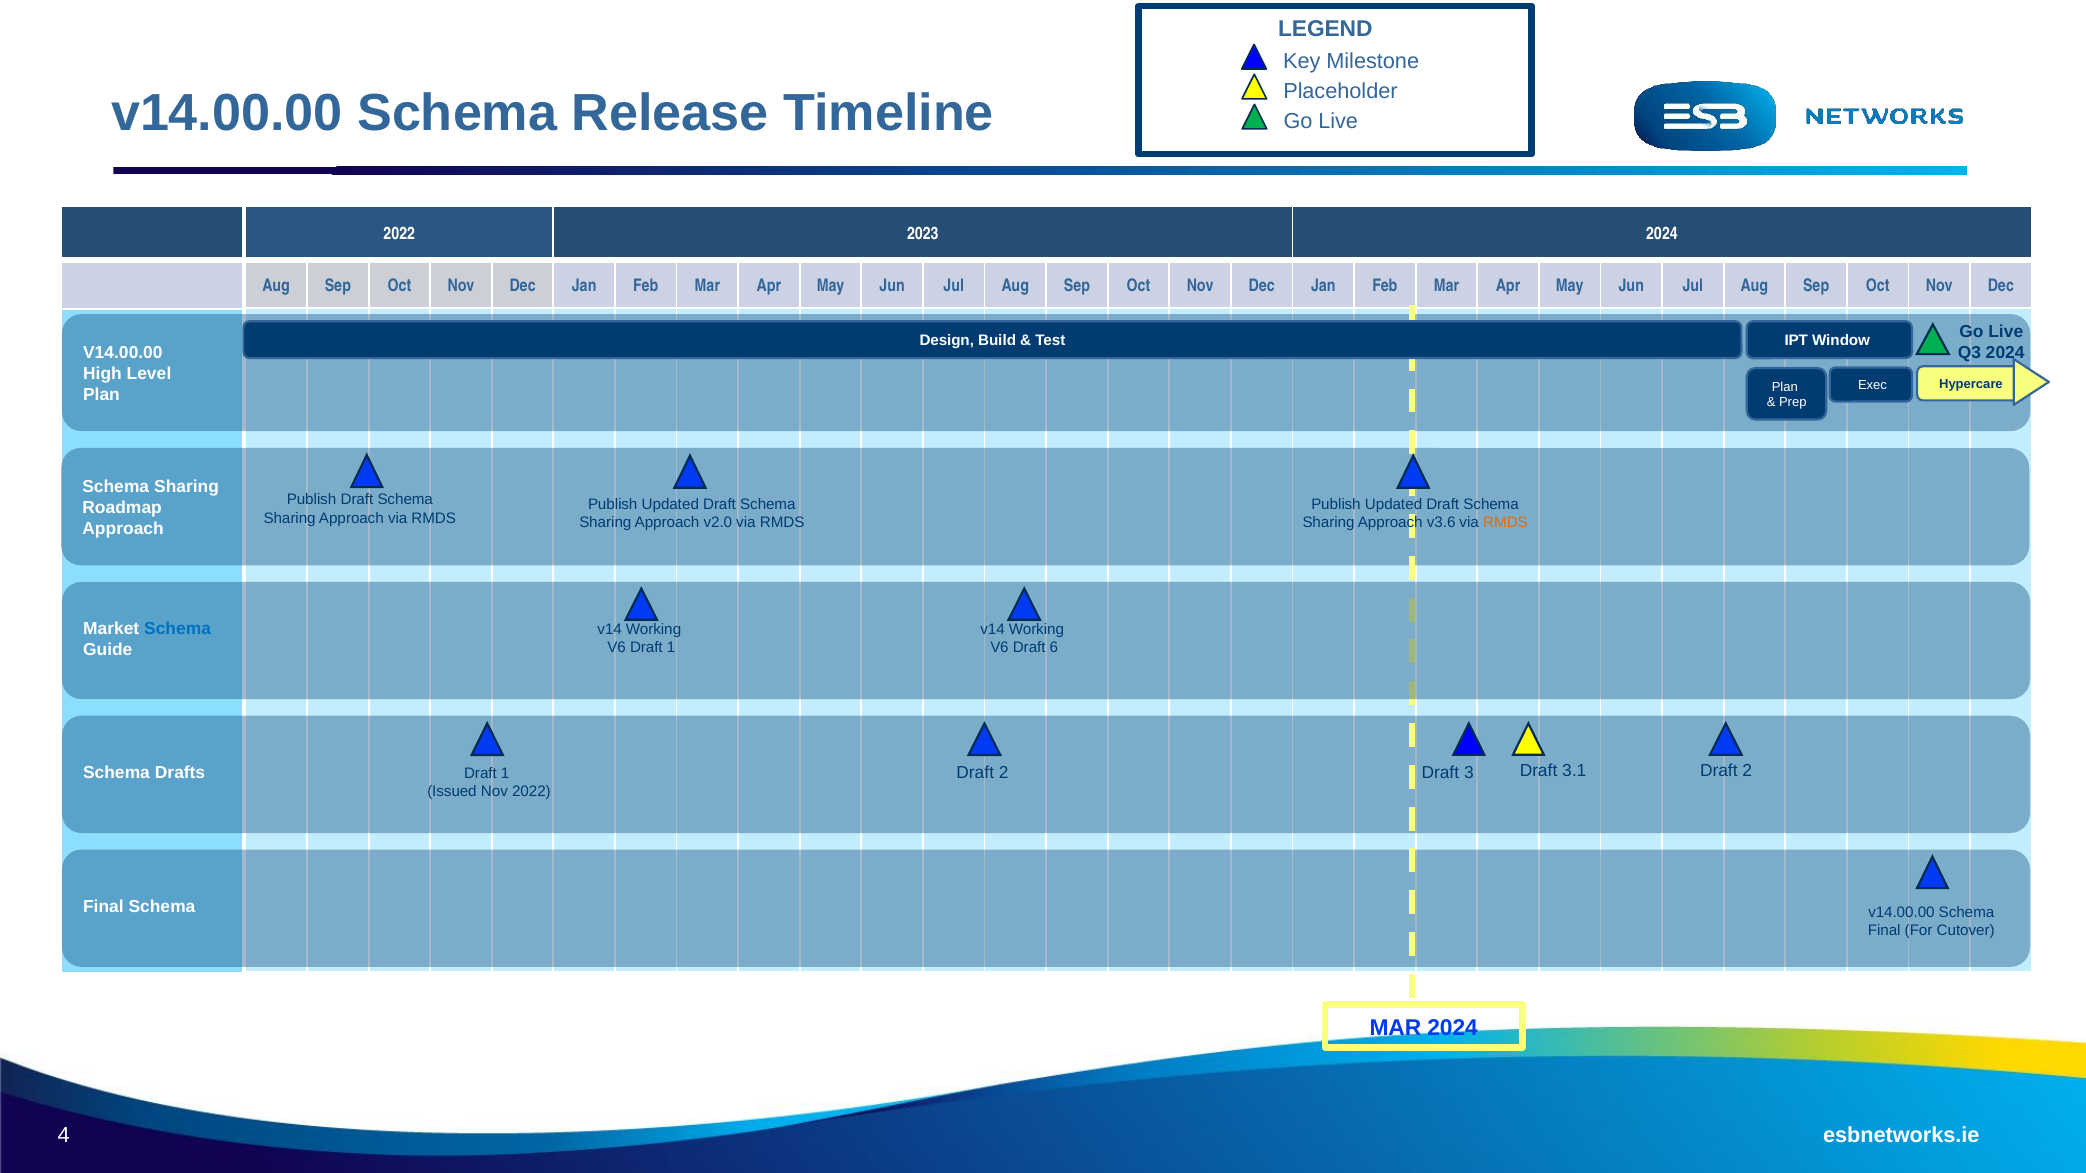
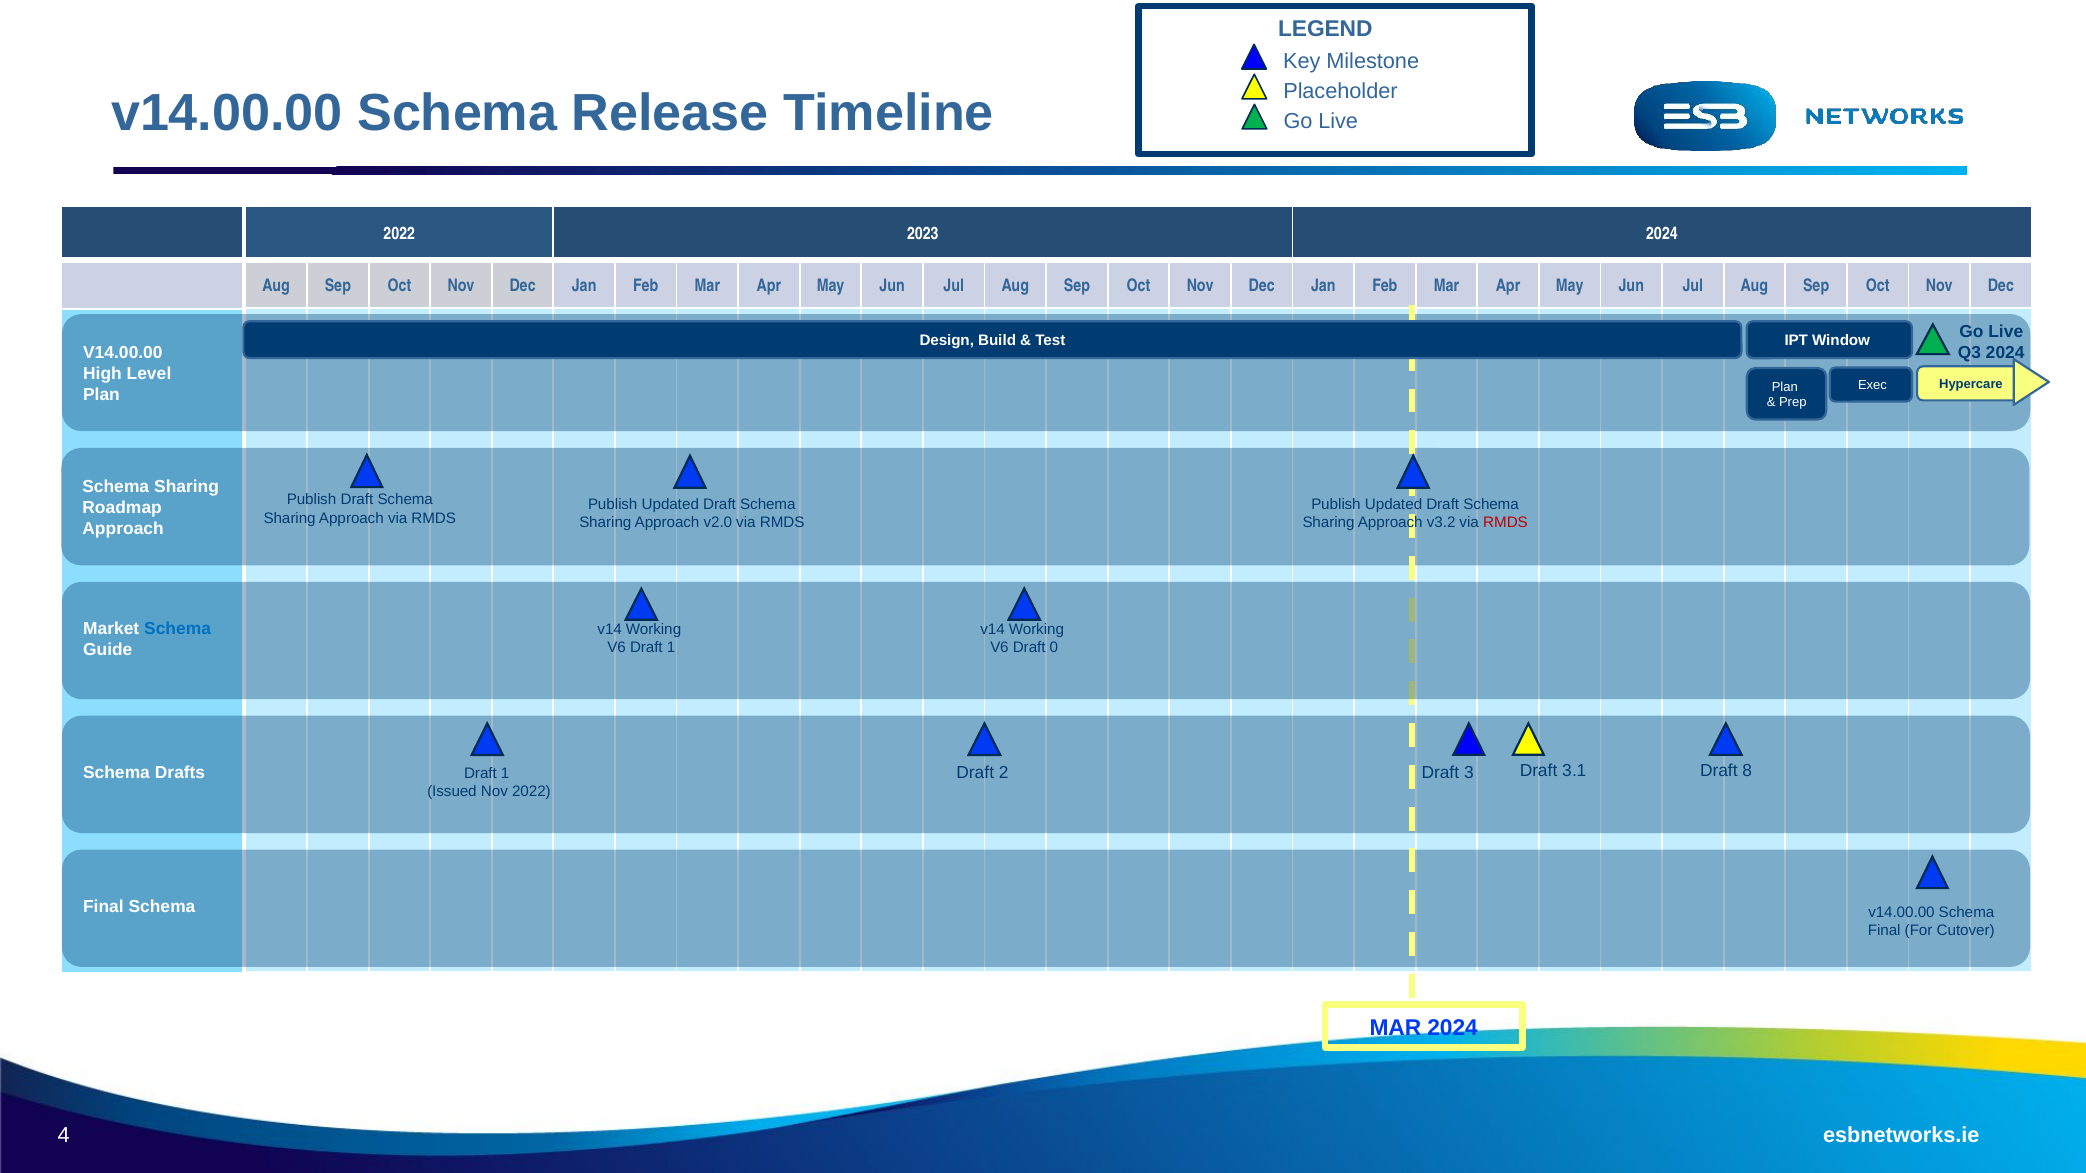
v3.6: v3.6 -> v3.2 (1441, 523)
RMDS colour: orange -> red (1506, 523)
6: 6 -> 0 (1054, 648)
3 Draft 2: 2 -> 8 (1747, 771)
